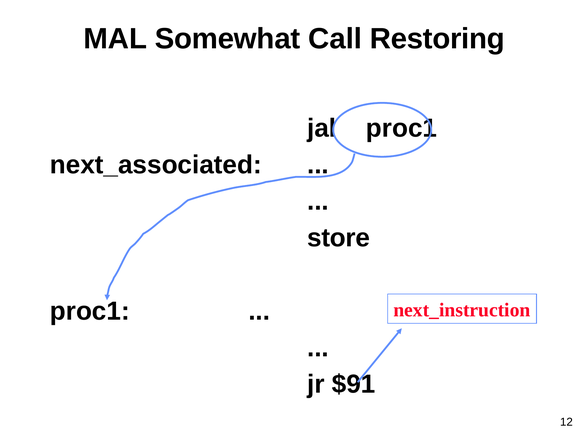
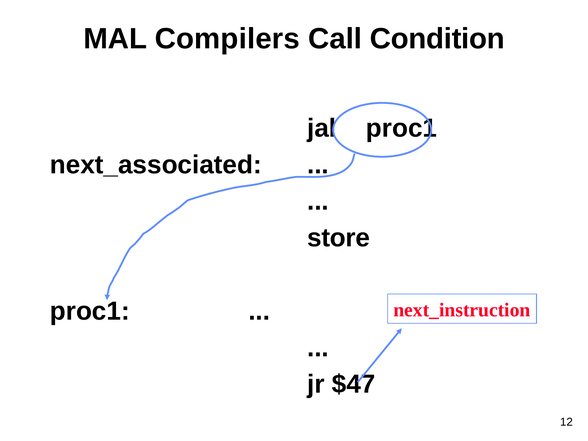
Somewhat: Somewhat -> Compilers (227, 39)
Restoring: Restoring -> Condition (437, 39)
$91: $91 -> $47 (354, 384)
